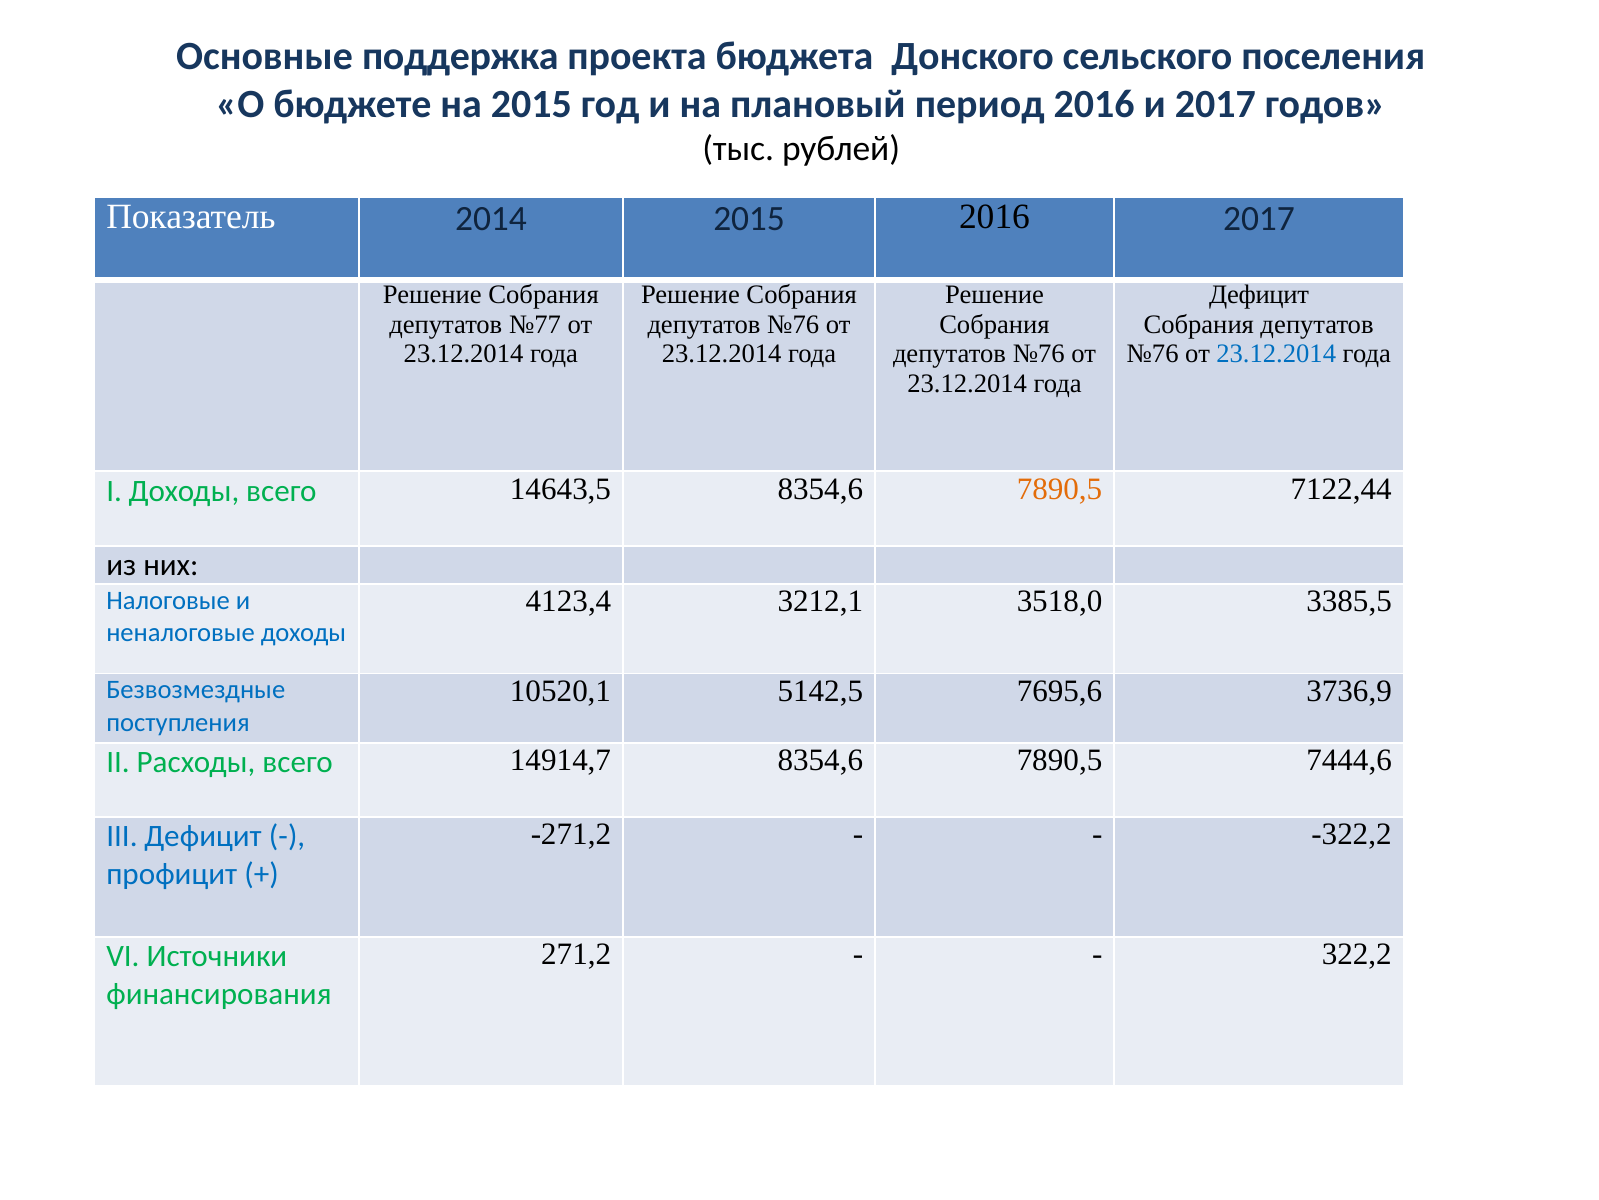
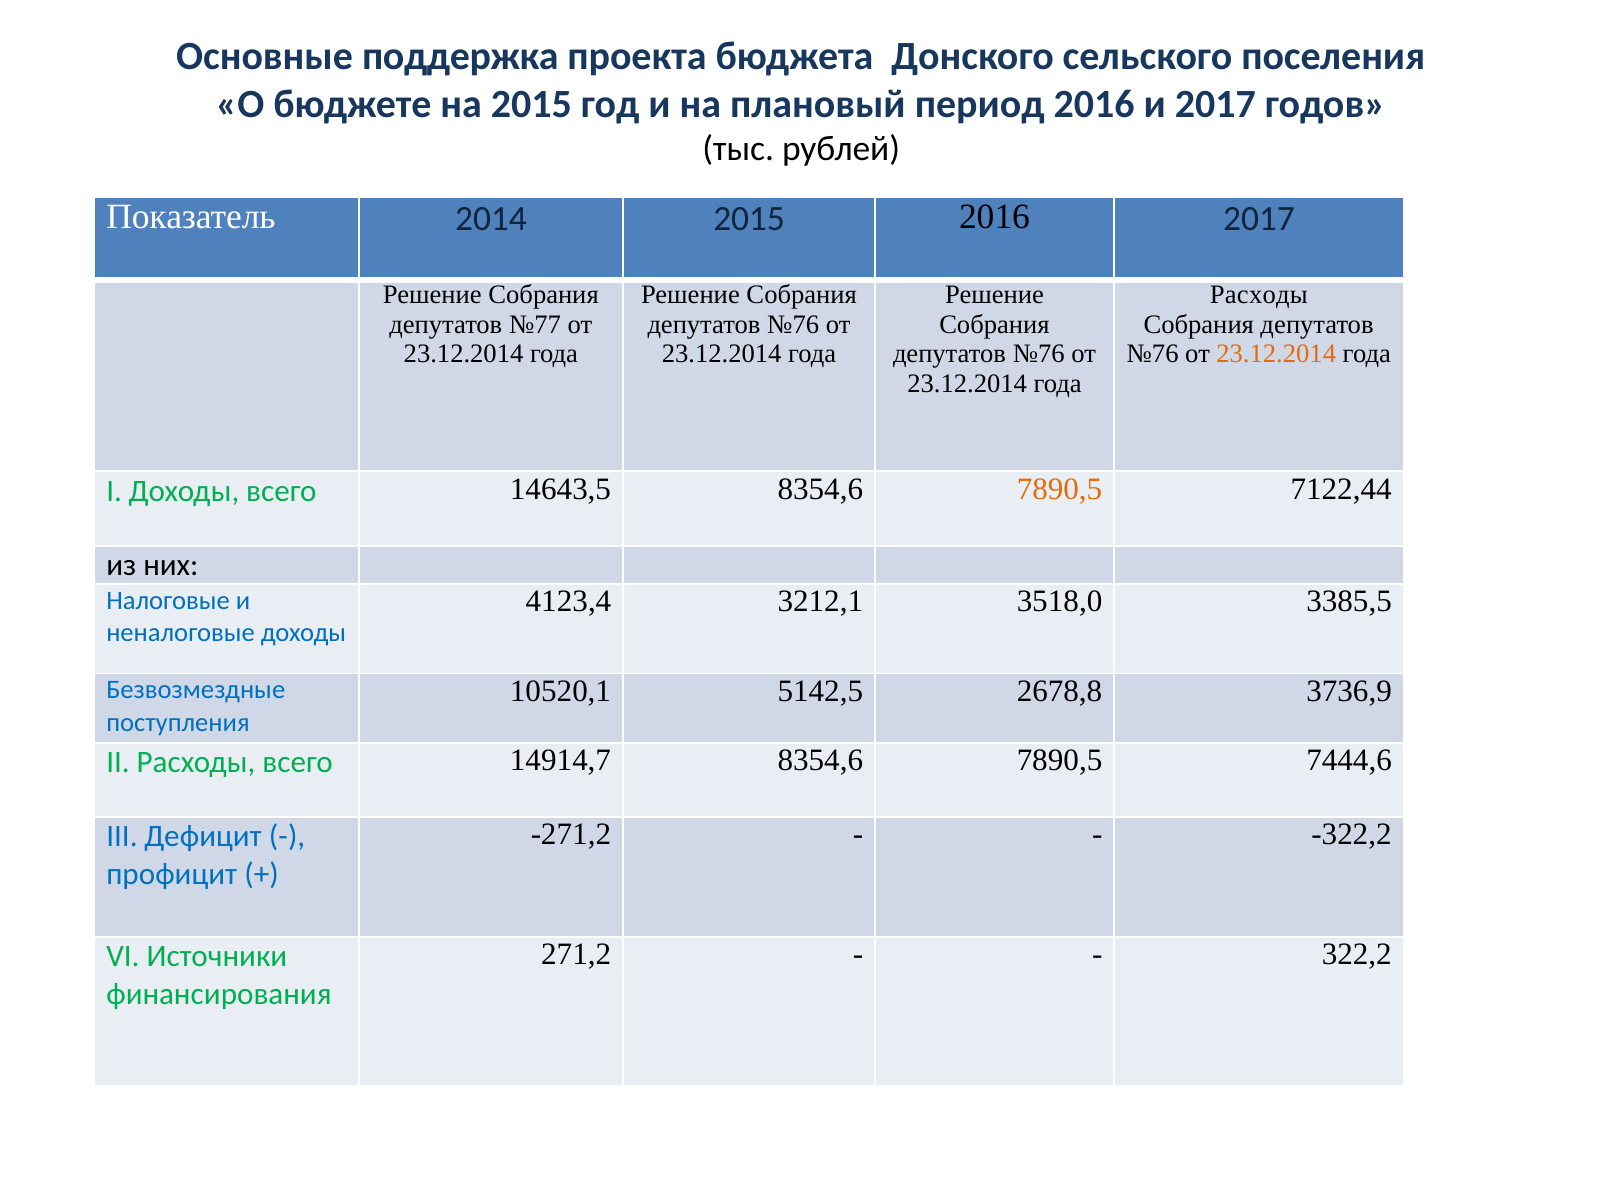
Дефицит: Дефицит -> Расходы (1259, 295)
23.12.2014 colour: blue -> orange (1276, 354)
7695,6: 7695,6 -> 2678,8 (1060, 690)
